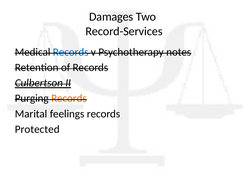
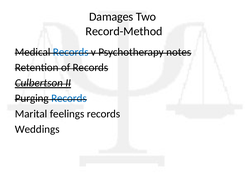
Record-Services: Record-Services -> Record-Method (124, 31)
Records colour: orange -> blue (69, 98)
Protected: Protected -> Weddings (37, 129)
